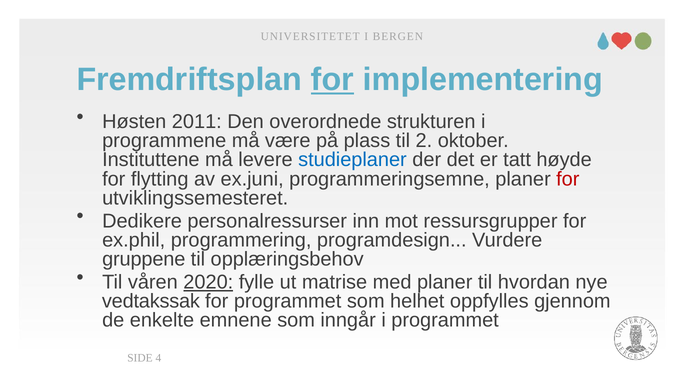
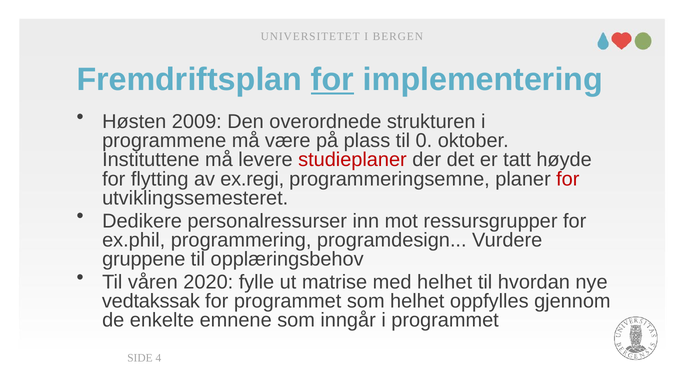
2011: 2011 -> 2009 (197, 121)
2: 2 -> 0 (424, 141)
studieplaner colour: blue -> red (352, 160)
ex.juni: ex.juni -> ex.regi (252, 179)
2020 underline: present -> none (208, 282)
med planer: planer -> helhet (445, 282)
